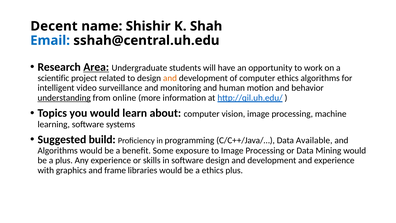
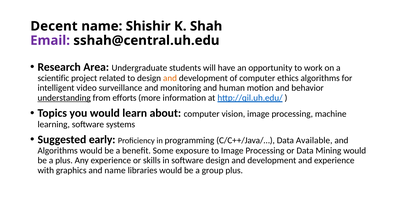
Email colour: blue -> purple (50, 40)
Area underline: present -> none (96, 67)
online: online -> efforts (124, 98)
build: build -> early (102, 139)
and frame: frame -> name (115, 170)
a ethics: ethics -> group (213, 170)
